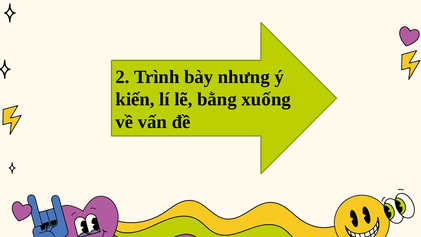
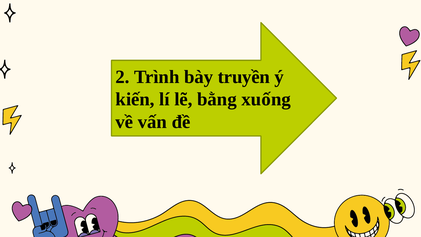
nhưng: nhưng -> truyền (244, 77)
